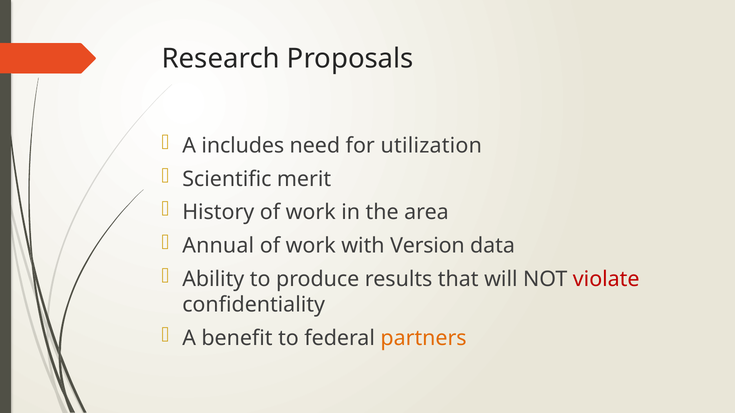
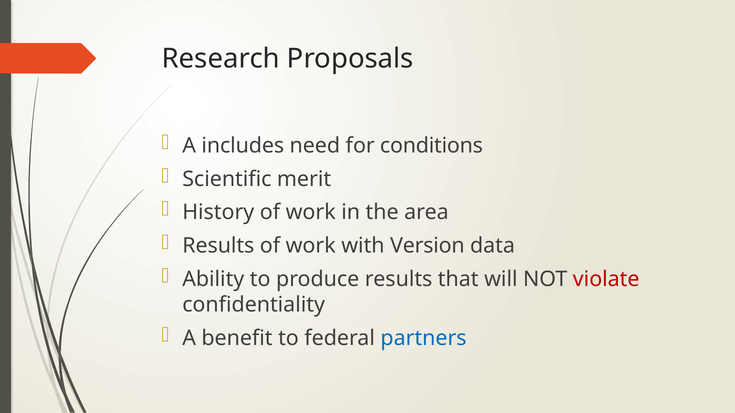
utilization: utilization -> conditions (431, 146)
Annual: Annual -> Results (218, 246)
partners colour: orange -> blue (424, 338)
